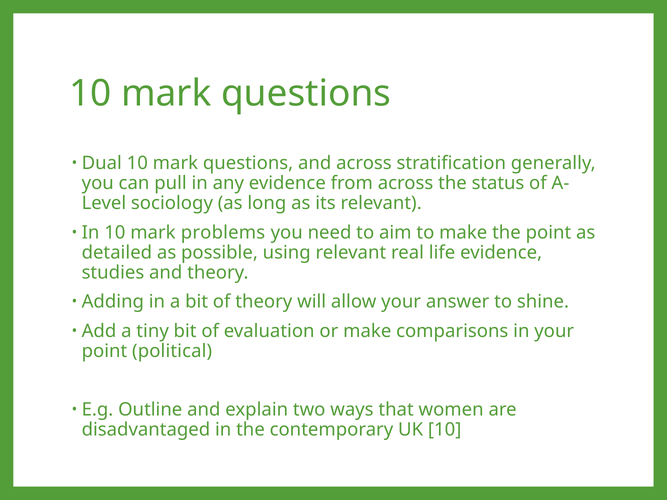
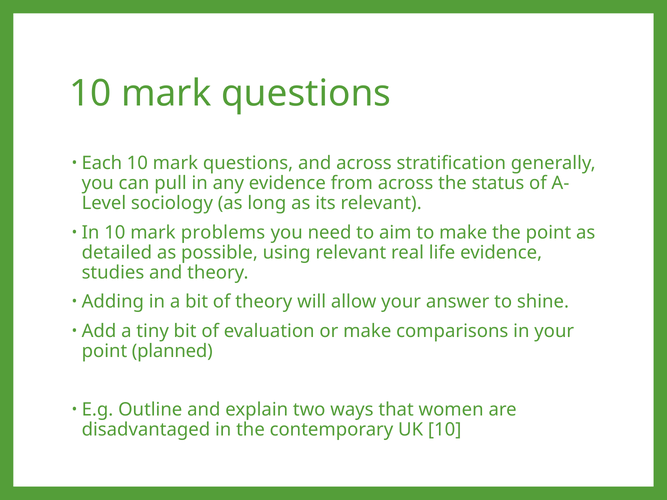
Dual: Dual -> Each (102, 163)
political: political -> planned (172, 351)
